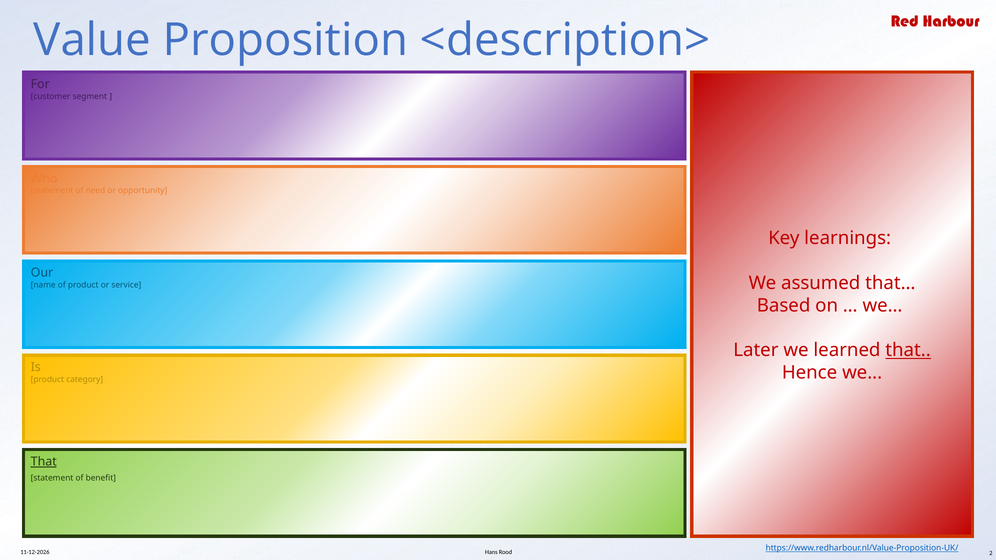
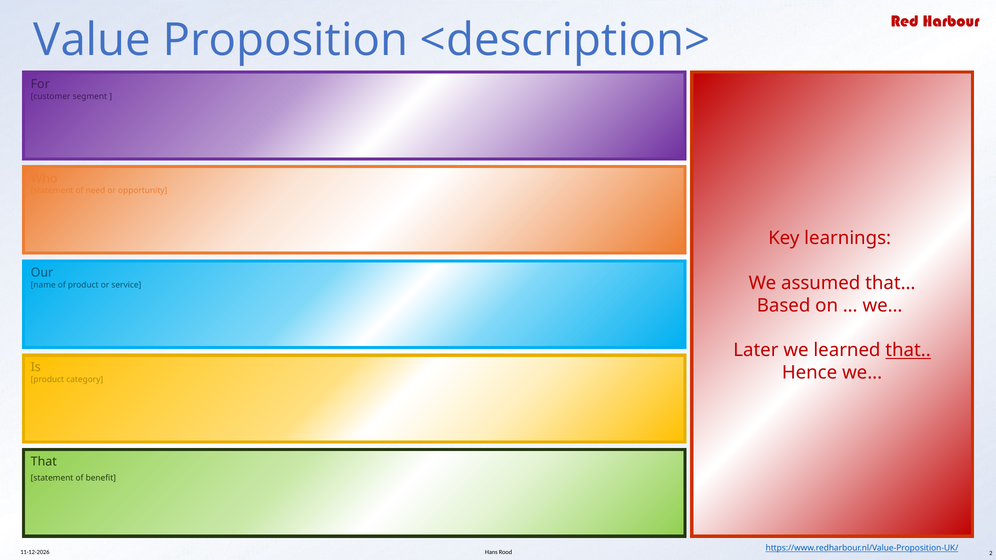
That underline: present -> none (44, 462)
